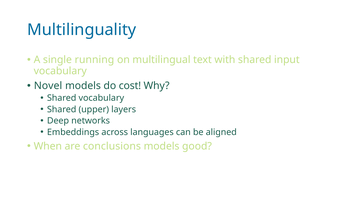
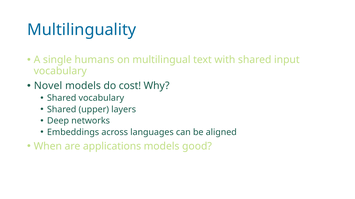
running: running -> humans (94, 60)
conclusions: conclusions -> applications (112, 147)
